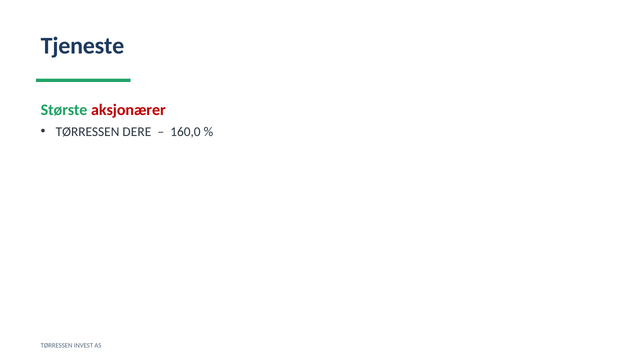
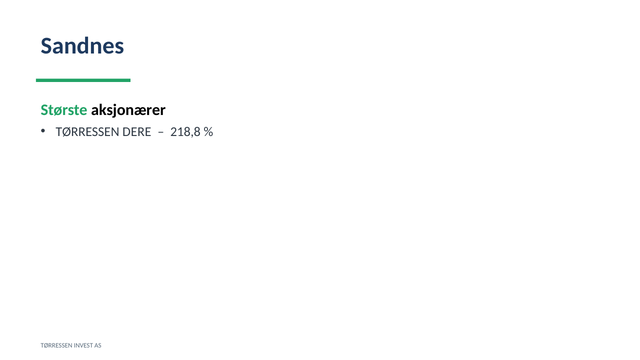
Tjeneste: Tjeneste -> Sandnes (82, 46)
aksjonærer colour: red -> black (128, 110)
160,0: 160,0 -> 218,8 (185, 132)
